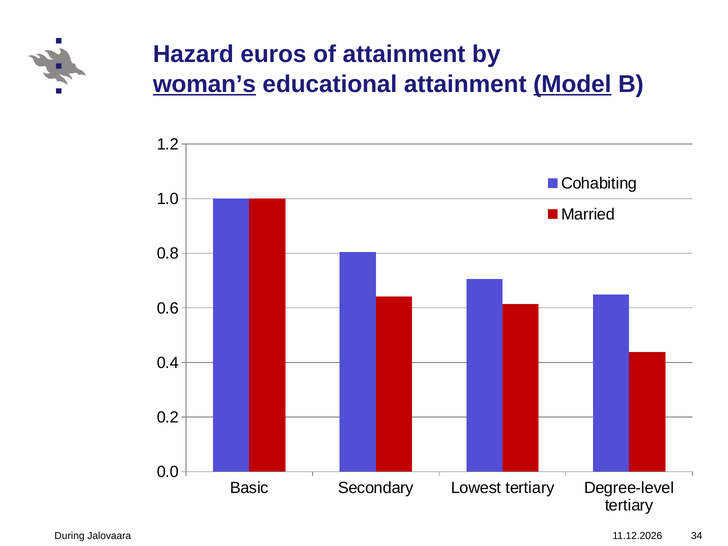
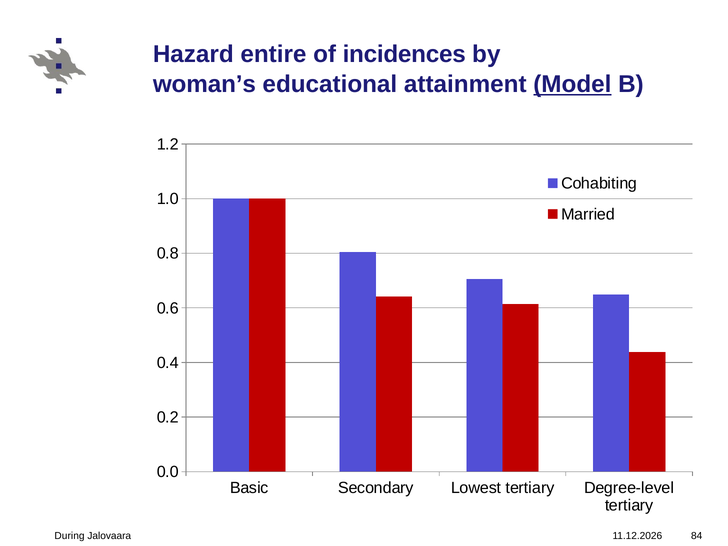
euros: euros -> entire (273, 54)
of attainment: attainment -> incidences (404, 54)
woman’s underline: present -> none (204, 84)
34: 34 -> 84 (697, 536)
